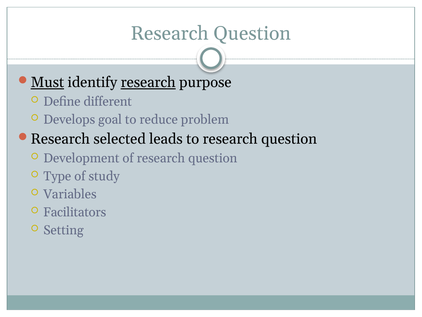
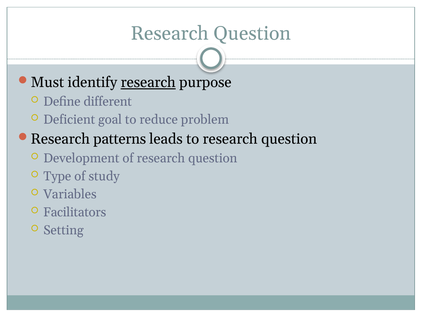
Must underline: present -> none (47, 82)
Develops: Develops -> Deficient (69, 119)
selected: selected -> patterns (120, 139)
